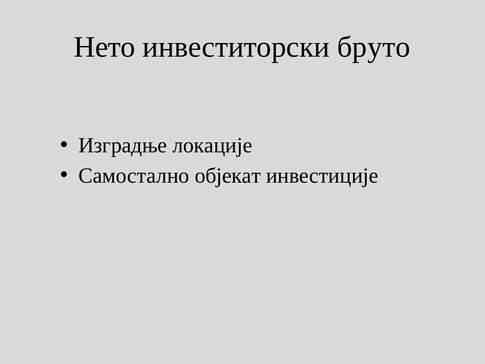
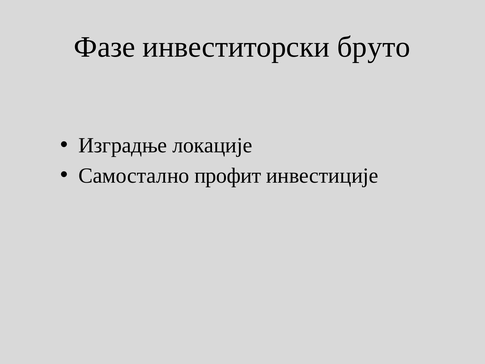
Нето: Нето -> Фазе (105, 47)
објекат: објекат -> профит (228, 175)
